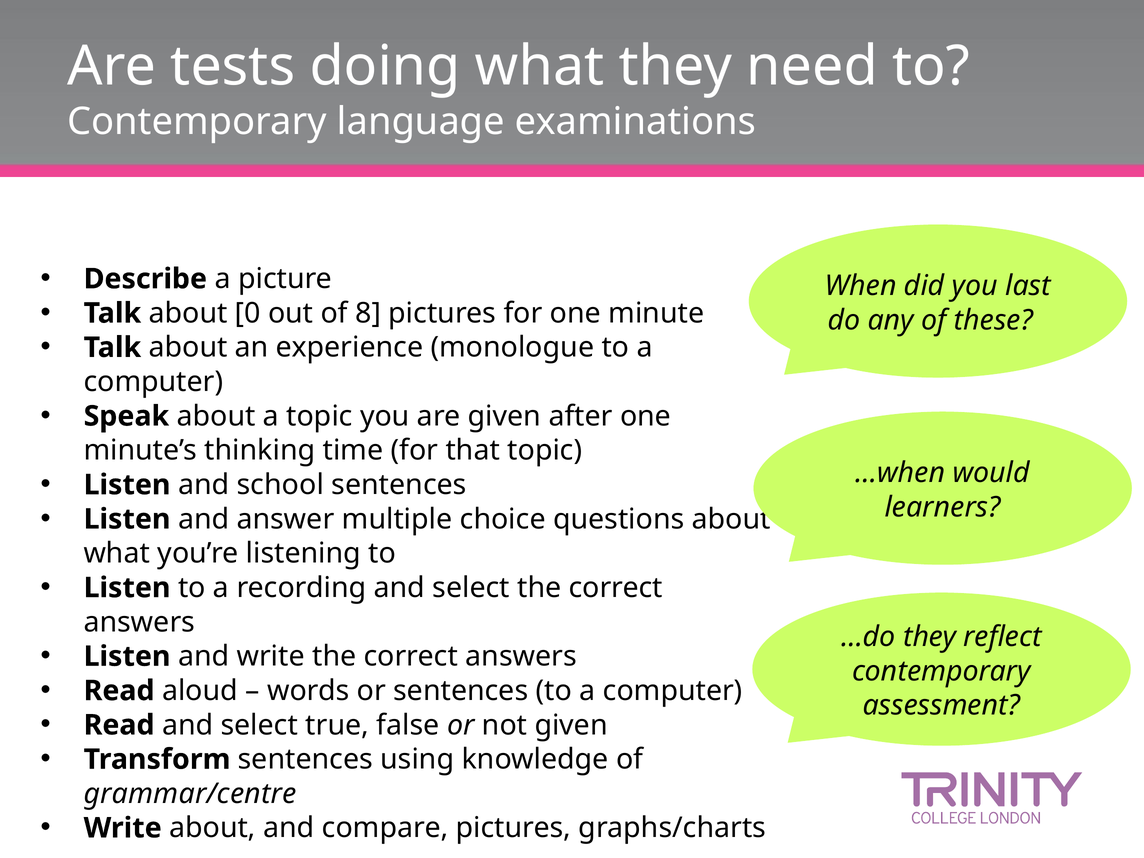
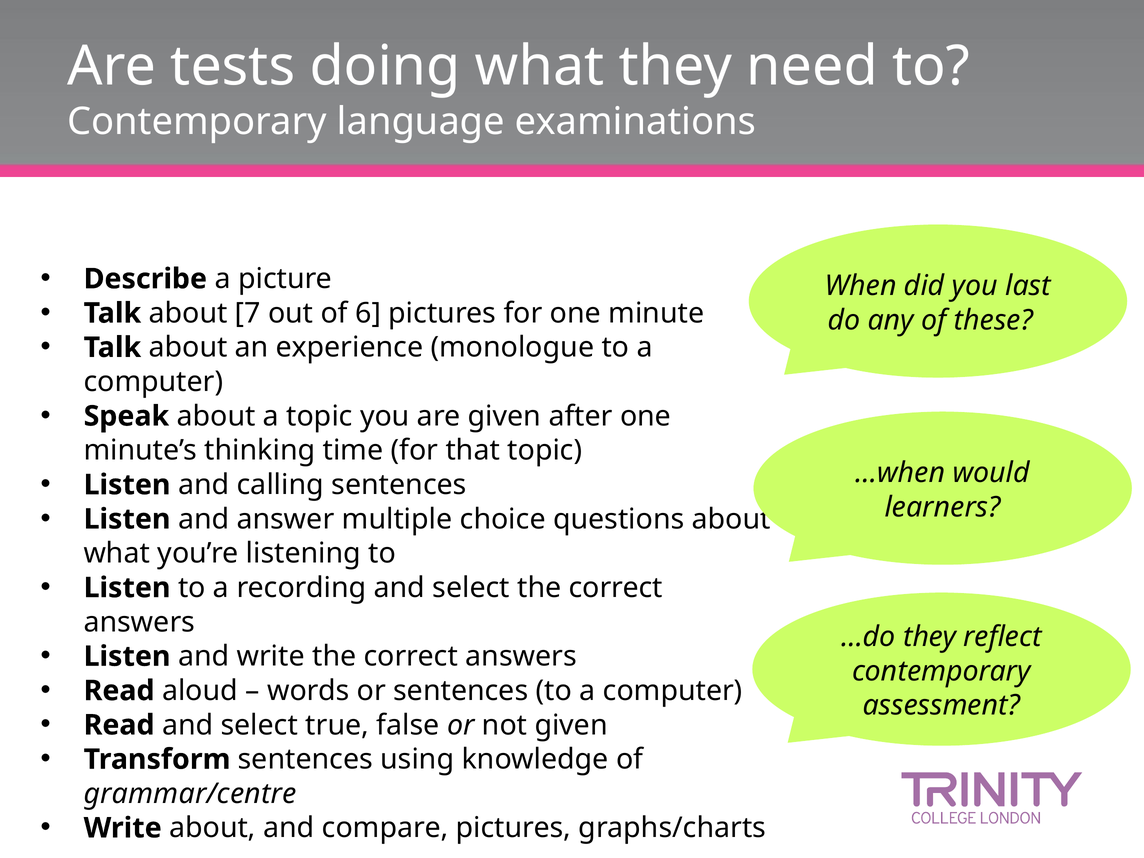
0: 0 -> 7 (248, 313)
8: 8 -> 6 (368, 313)
school: school -> calling (280, 485)
